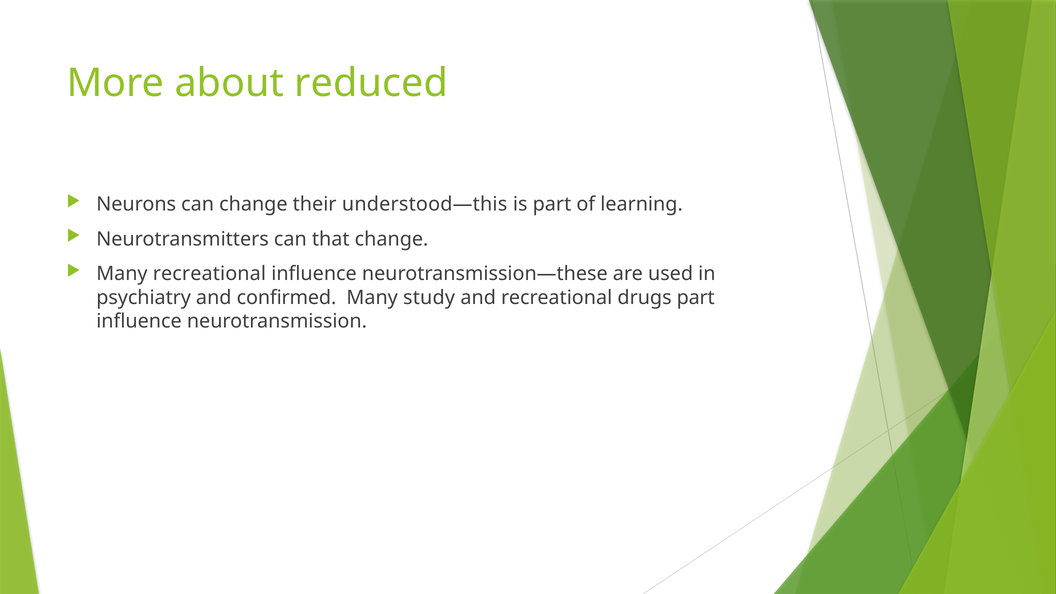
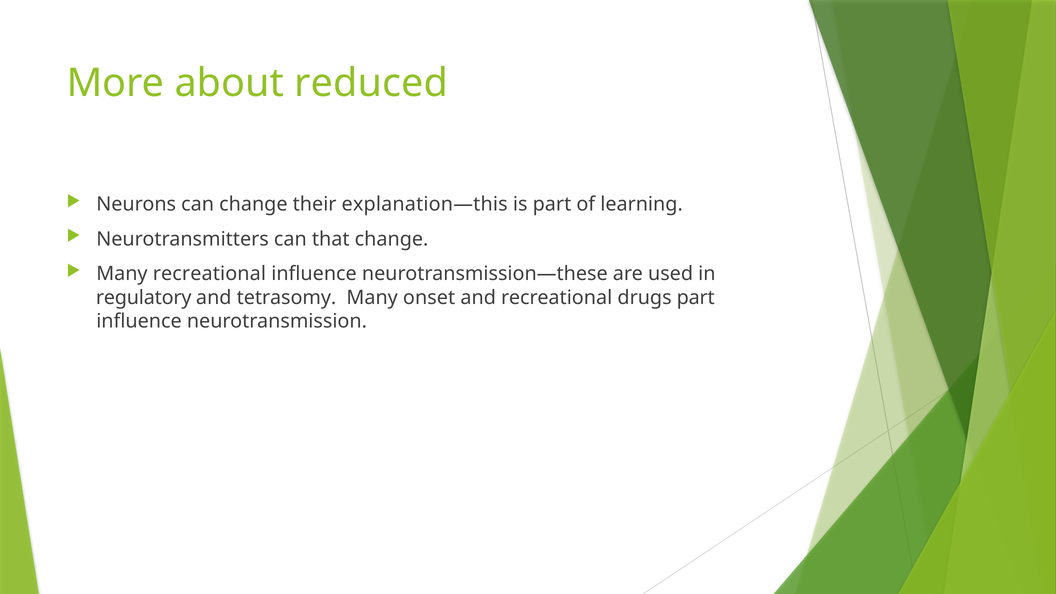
understood—this: understood—this -> explanation—this (425, 204)
psychiatry: psychiatry -> regulatory (144, 298)
confirmed: confirmed -> tetrasomy (286, 298)
study: study -> onset (429, 298)
